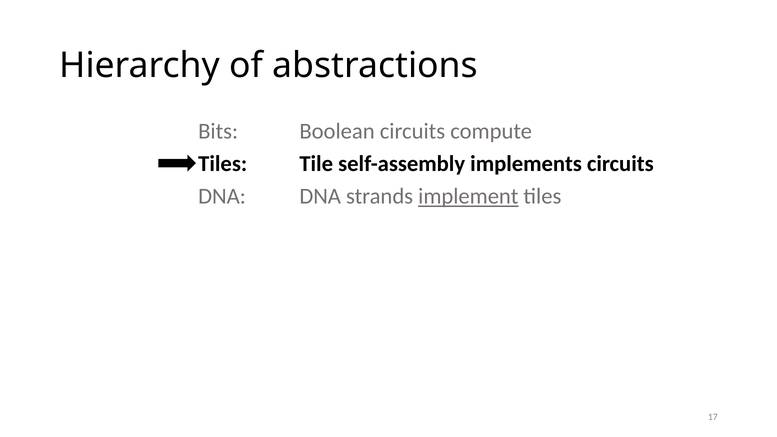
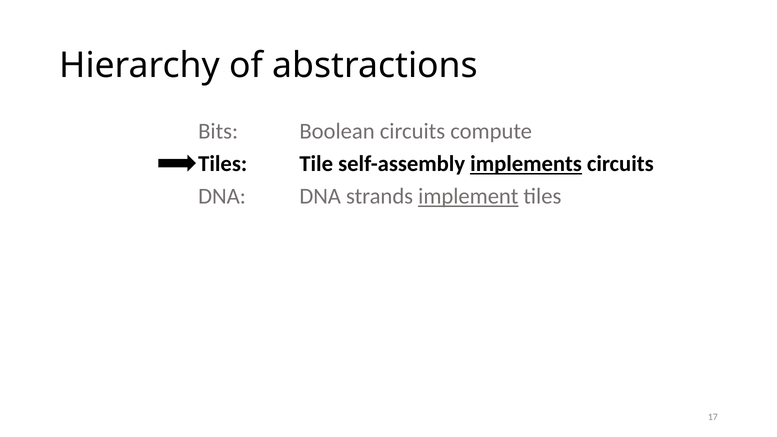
implements underline: none -> present (526, 164)
